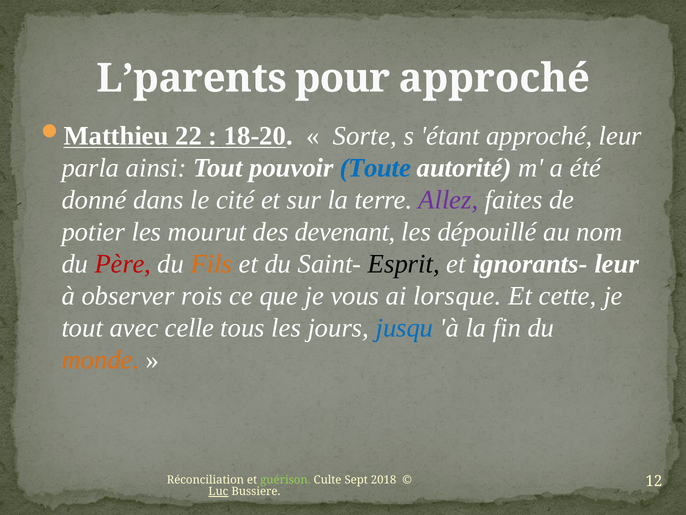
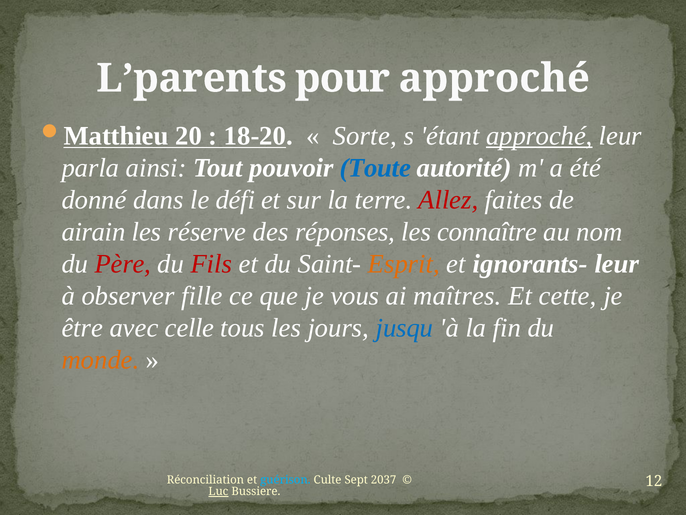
22: 22 -> 20 (189, 136)
approché underline: none -> present (539, 136)
cité: cité -> défi (235, 200)
Allez colour: purple -> red (448, 200)
potier: potier -> airain (94, 232)
mourut: mourut -> réserve (207, 232)
devenant: devenant -> réponses (345, 232)
dépouillé: dépouillé -> connaître (487, 232)
Fils colour: orange -> red (211, 264)
Esprit colour: black -> orange (404, 264)
rois: rois -> fille (202, 296)
lorsque: lorsque -> maîtres (457, 296)
tout: tout -> être (82, 328)
guérison colour: light green -> light blue (285, 480)
2018: 2018 -> 2037 (384, 480)
